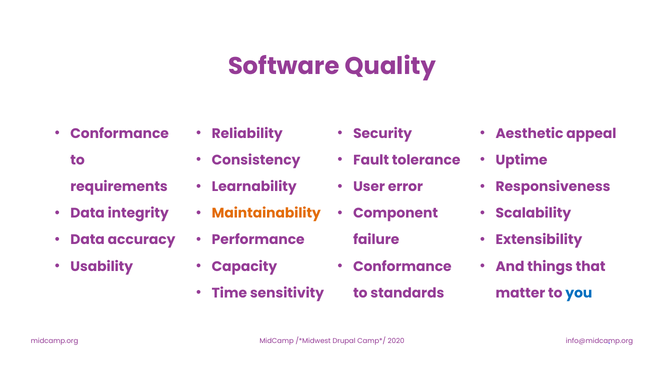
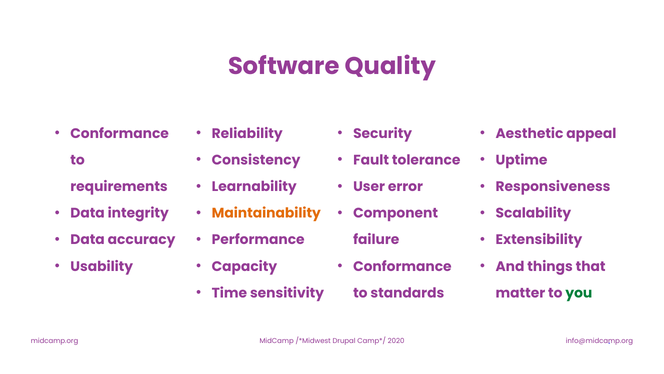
you colour: blue -> green (579, 293)
